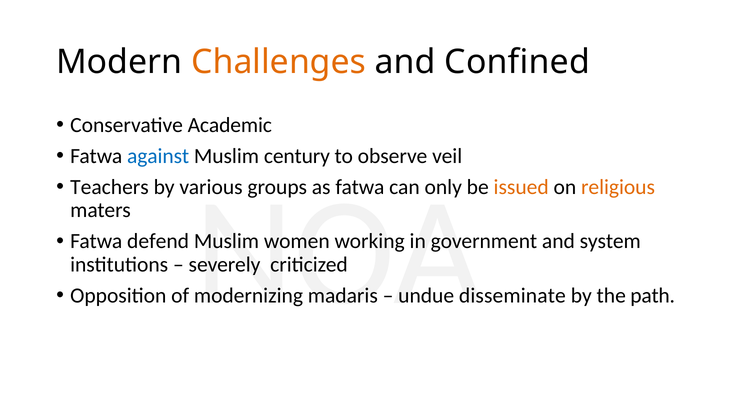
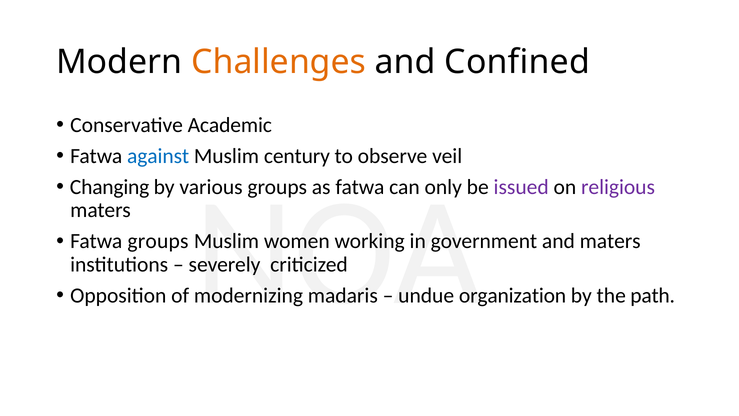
Teachers: Teachers -> Changing (110, 187)
issued colour: orange -> purple (521, 187)
religious colour: orange -> purple (618, 187)
Fatwa defend: defend -> groups (158, 241)
and system: system -> maters (610, 241)
disseminate: disseminate -> organization (513, 295)
